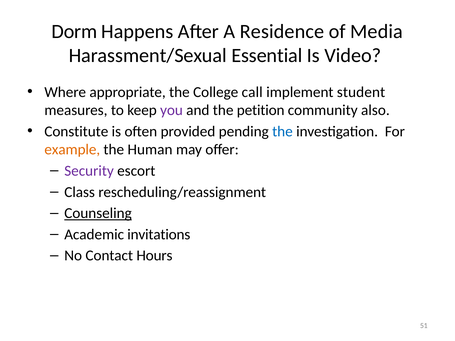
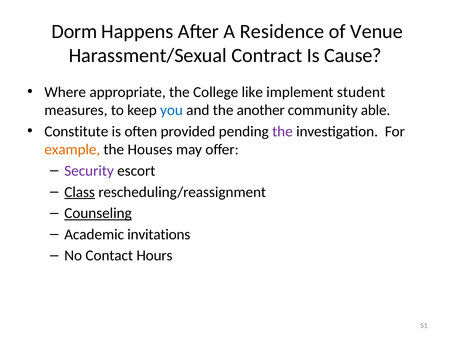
Media: Media -> Venue (377, 31)
Essential: Essential -> Contract (267, 56)
Video: Video -> Cause (353, 56)
call: call -> like (252, 92)
you colour: purple -> blue (172, 110)
petition: petition -> another (261, 110)
also: also -> able (376, 110)
the colour: blue -> purple (282, 131)
Human: Human -> Houses (150, 150)
Class underline: none -> present (80, 192)
